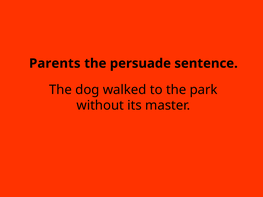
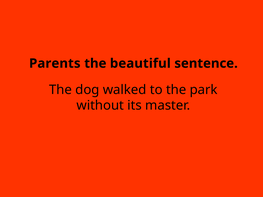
persuade: persuade -> beautiful (140, 63)
